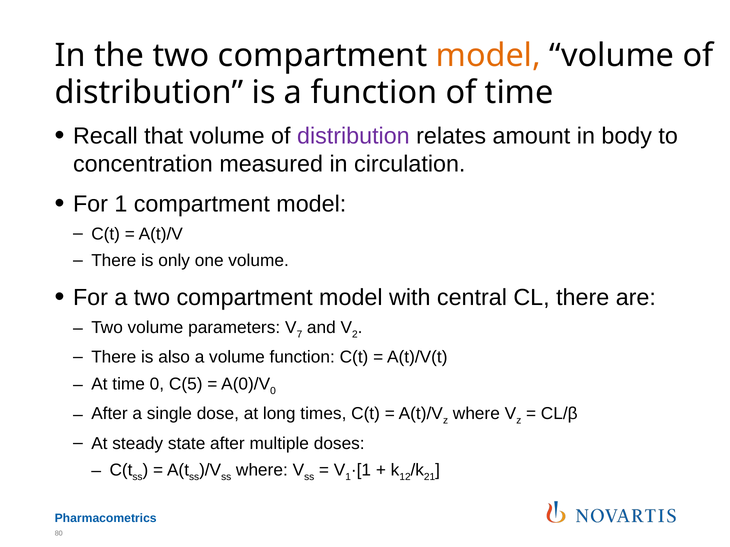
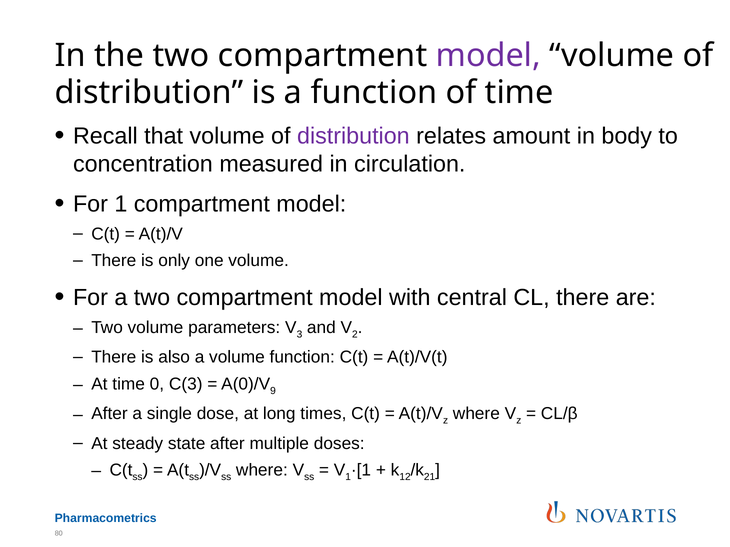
model colour: orange -> purple (488, 55)
7: 7 -> 3 (299, 335)
C(5: C(5 -> C(3 (186, 384)
0: 0 -> 9 (273, 391)
